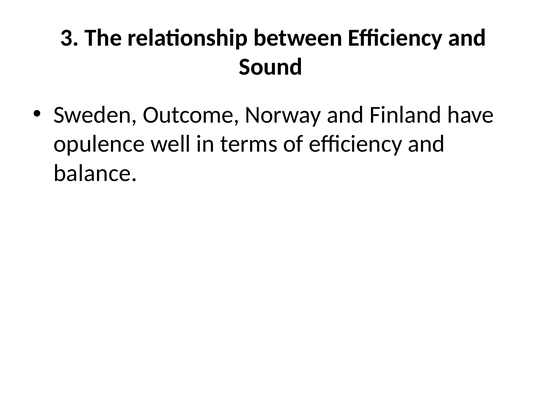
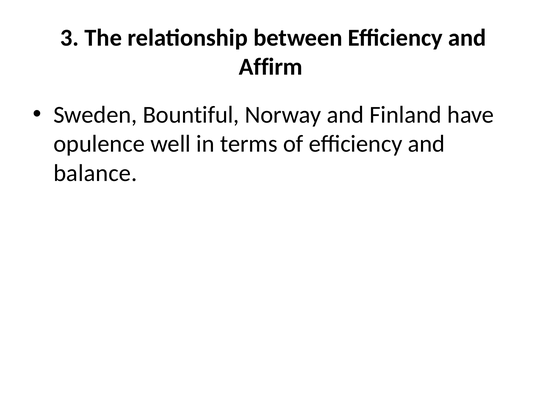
Sound: Sound -> Affirm (271, 67)
Outcome: Outcome -> Bountiful (191, 115)
